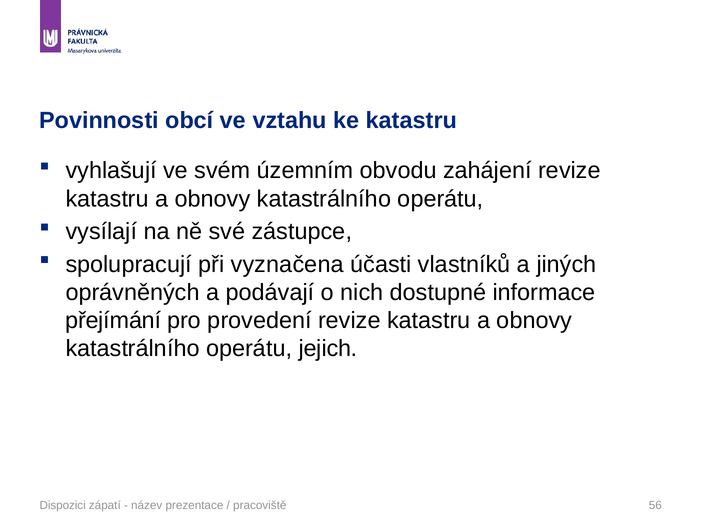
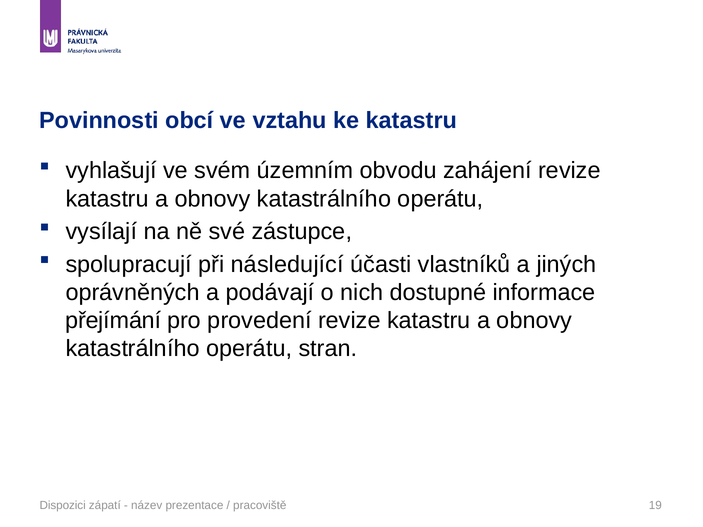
vyznačena: vyznačena -> následující (287, 265)
jejich: jejich -> stran (328, 349)
56: 56 -> 19 (655, 506)
